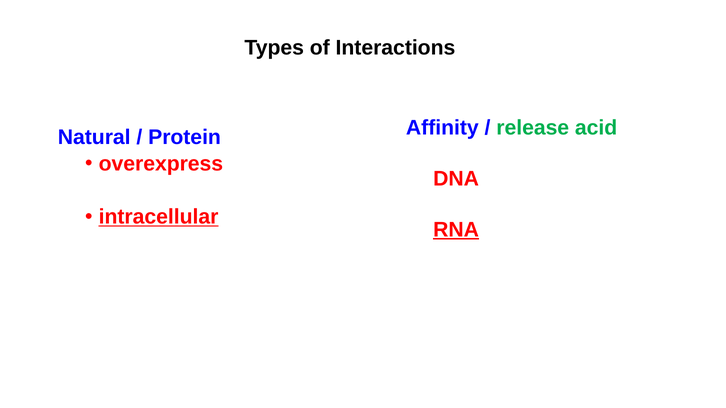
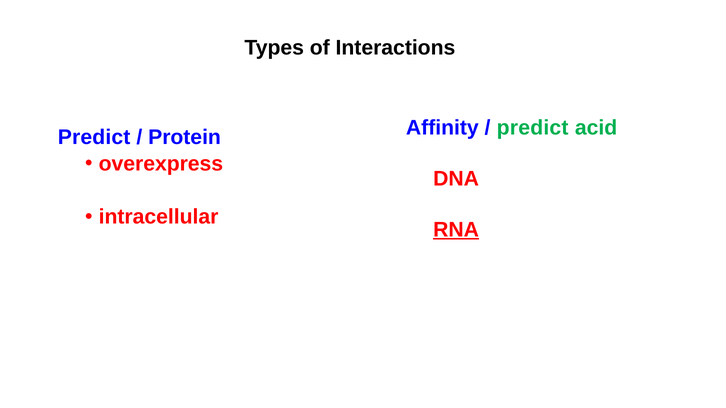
release: release -> predict (533, 128)
Natural: Natural -> Predict (94, 137)
intracellular underline: present -> none (159, 217)
